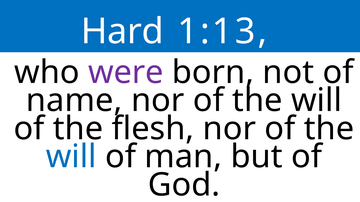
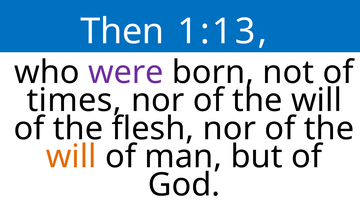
Hard: Hard -> Then (122, 32)
name: name -> times (74, 101)
will colour: blue -> orange (71, 157)
